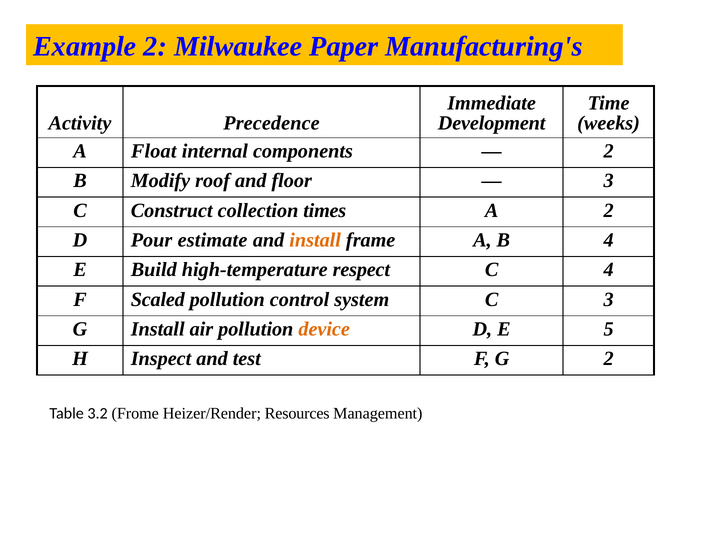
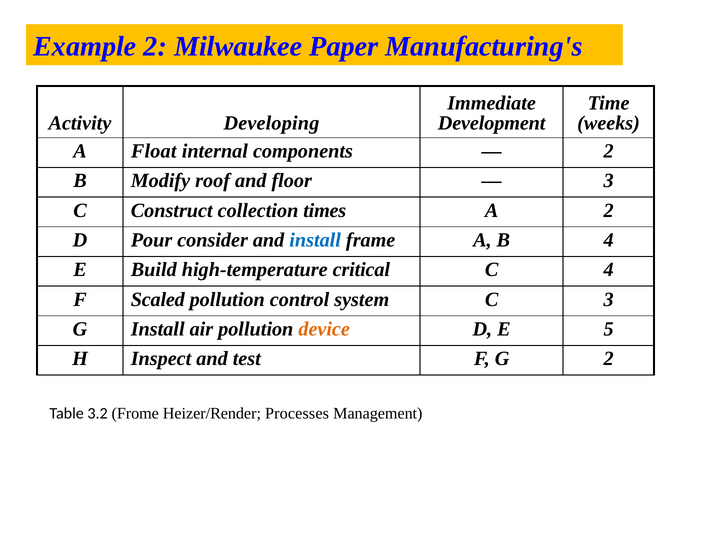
Precedence: Precedence -> Developing (271, 123)
estimate: estimate -> consider (213, 240)
install colour: orange -> blue (315, 240)
respect: respect -> critical (361, 270)
Resources: Resources -> Processes (297, 414)
